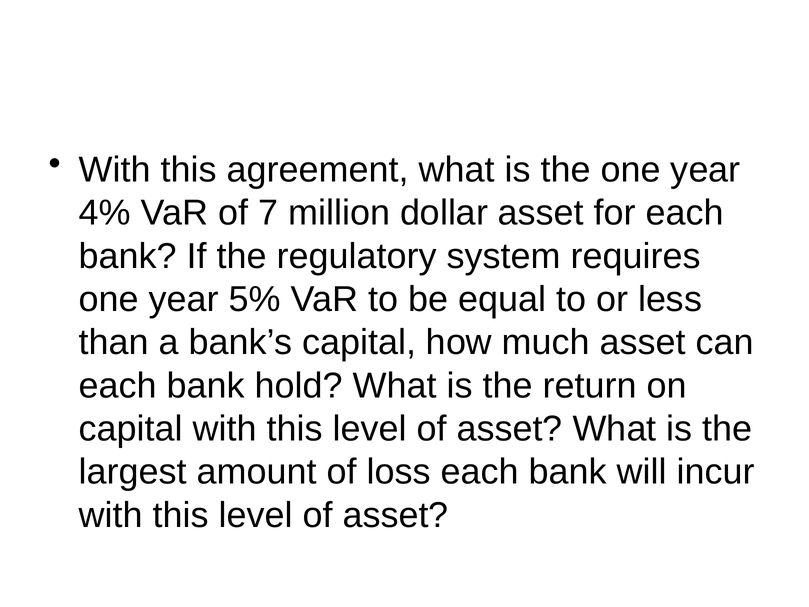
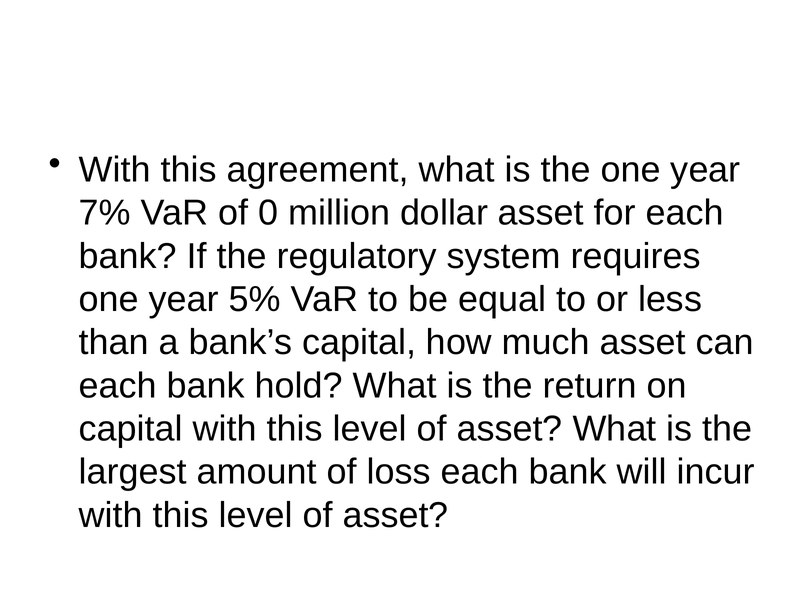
4%: 4% -> 7% (105, 213)
7: 7 -> 0 (268, 213)
